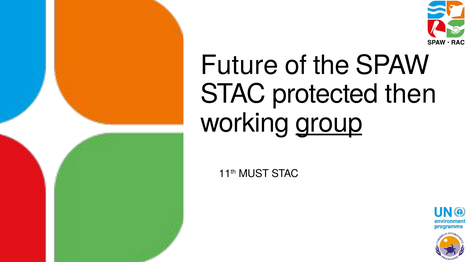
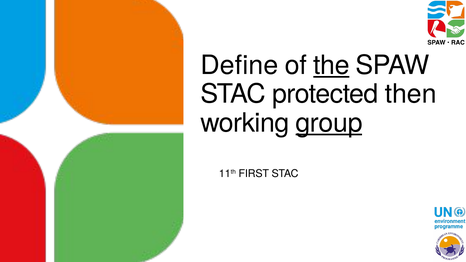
Future: Future -> Define (239, 65)
the underline: none -> present (331, 65)
MUST: MUST -> FIRST (254, 174)
